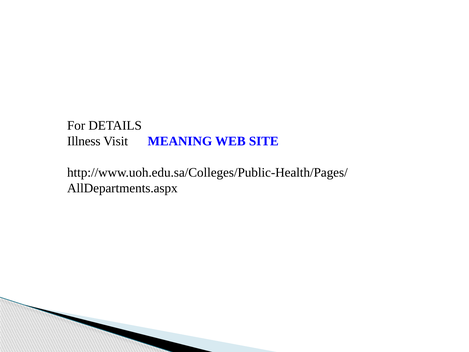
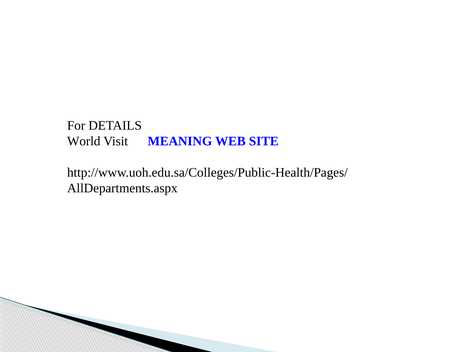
Illness: Illness -> World (84, 141)
